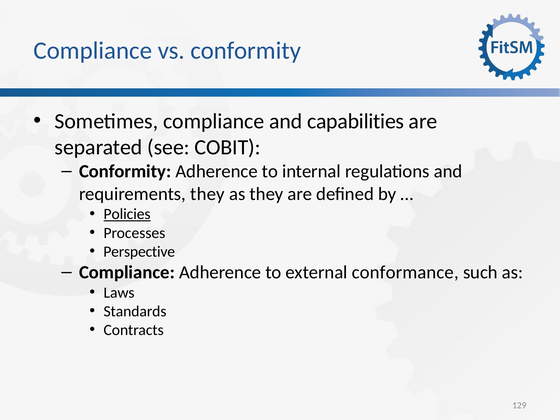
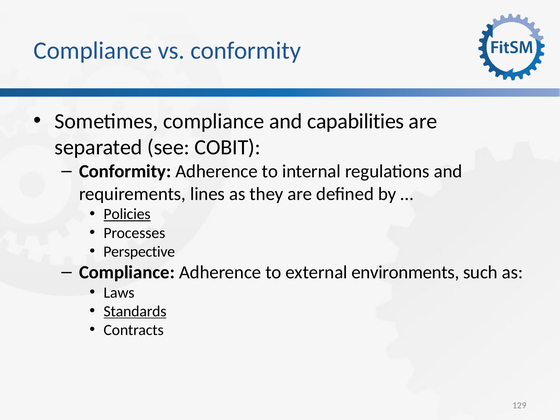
requirements they: they -> lines (208, 194)
conformance: conformance -> environments (405, 272)
Standards underline: none -> present (135, 311)
